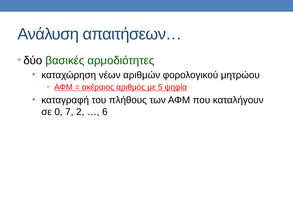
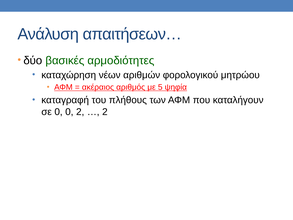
0 7: 7 -> 0 (69, 112)
6: 6 -> 2 (105, 112)
